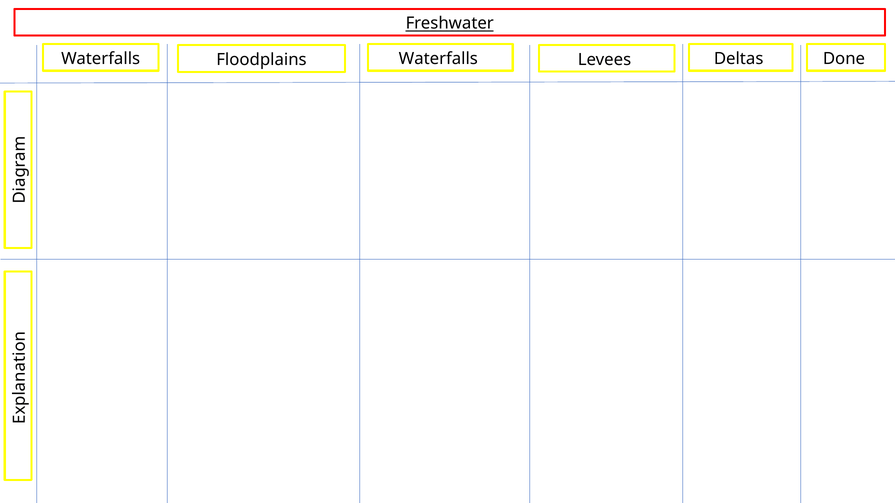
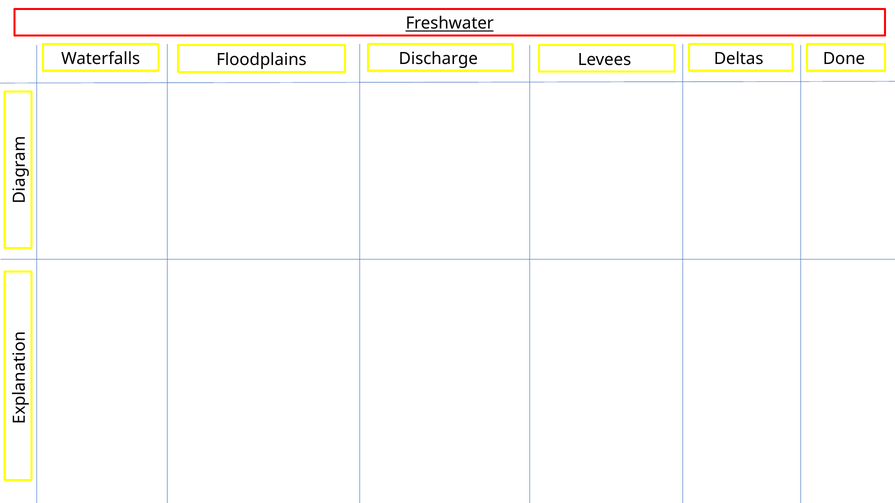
Floodplains Waterfalls: Waterfalls -> Discharge (438, 59)
